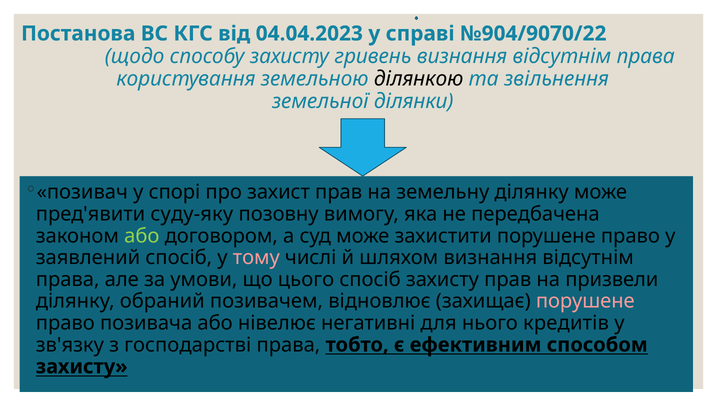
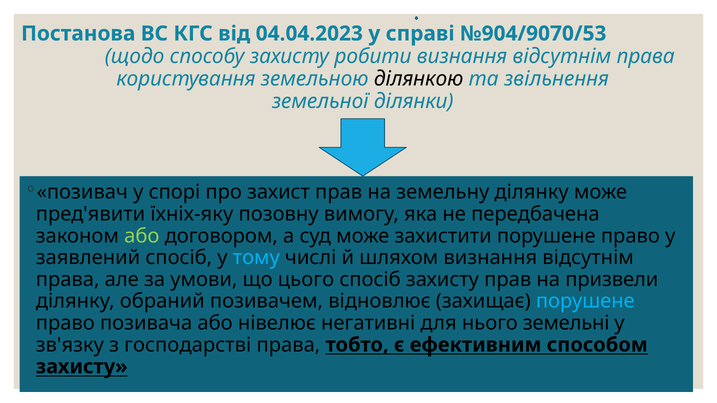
№904/9070/22: №904/9070/22 -> №904/9070/53 (533, 34)
гривень: гривень -> робити (373, 56)
суду-яку: суду-яку -> їхніх-яку (192, 214)
тому colour: pink -> light blue (256, 258)
порушене colour: pink -> light blue (585, 302)
кредитів: кредитів -> земельні (566, 323)
